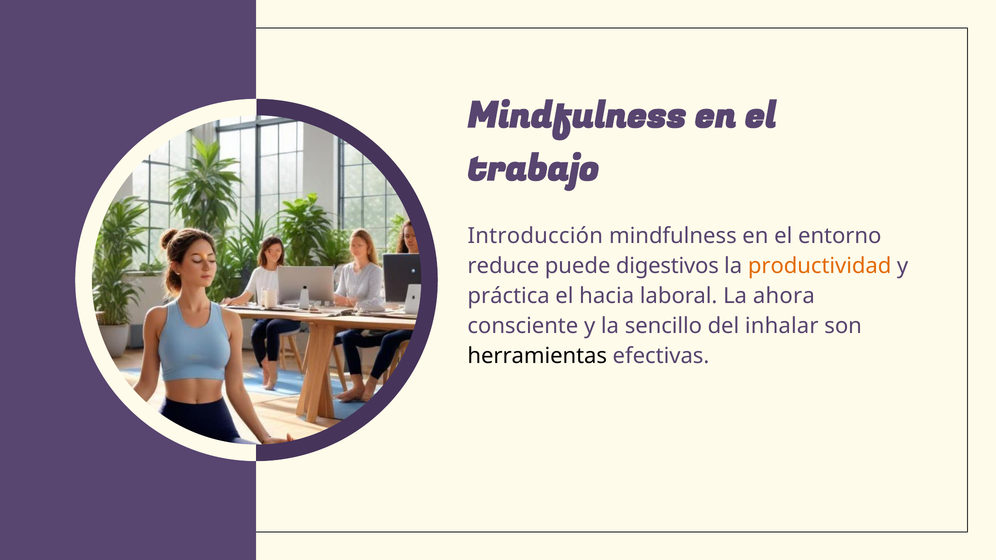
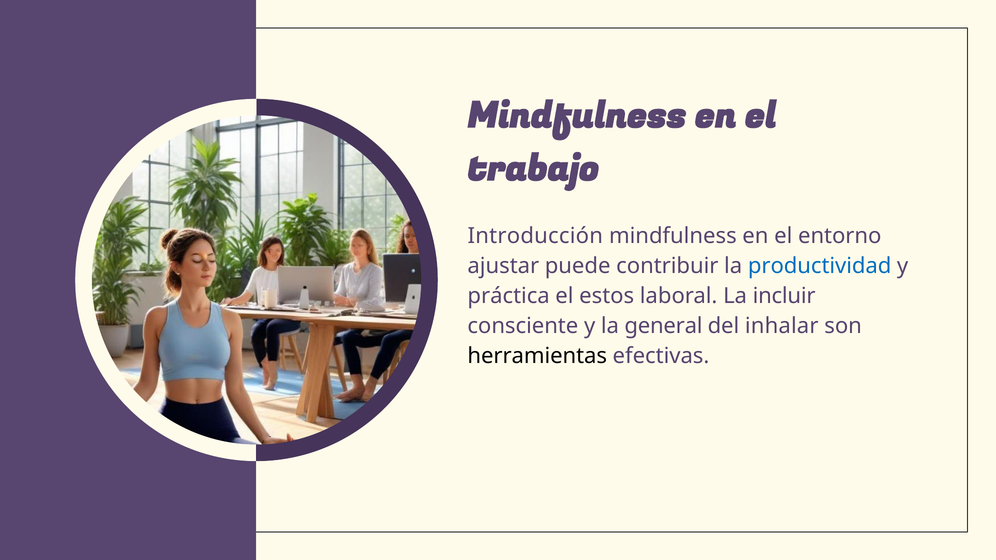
reduce: reduce -> ajustar (503, 266)
digestivos: digestivos -> contribuir (667, 266)
productividad colour: orange -> blue (820, 266)
hacia: hacia -> estos (607, 296)
ahora: ahora -> incluir (784, 296)
sencillo: sencillo -> general (663, 326)
